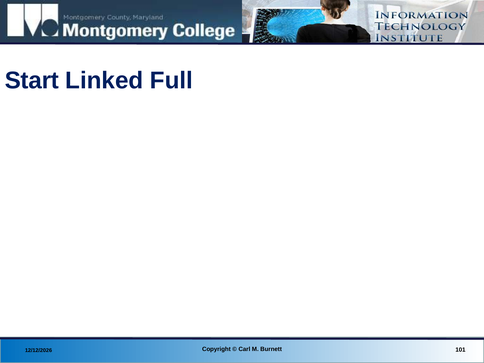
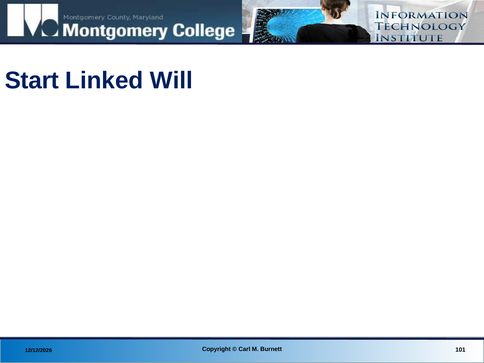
Full: Full -> Will (171, 80)
